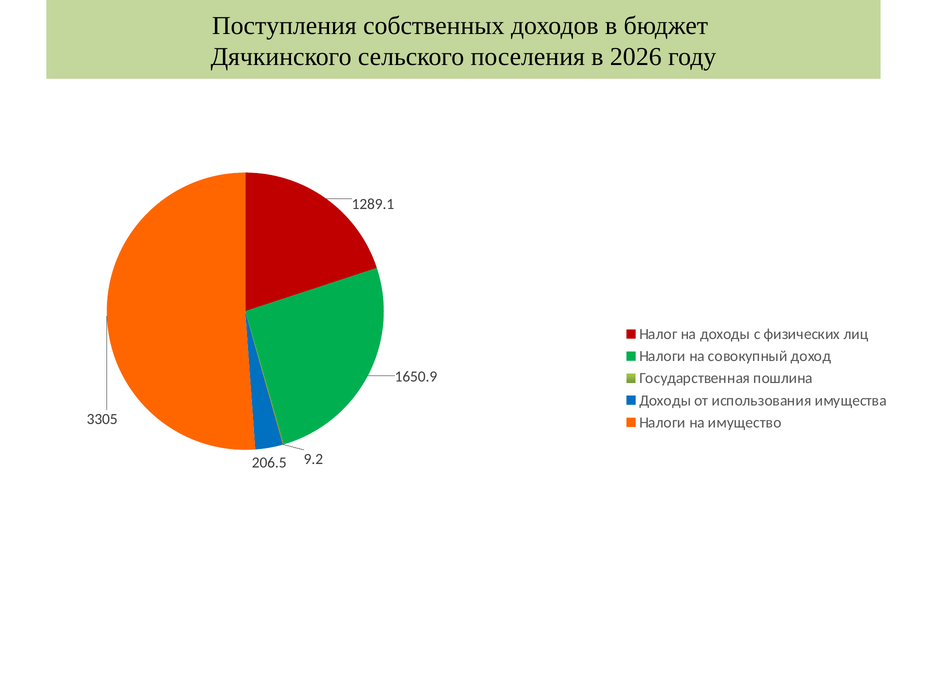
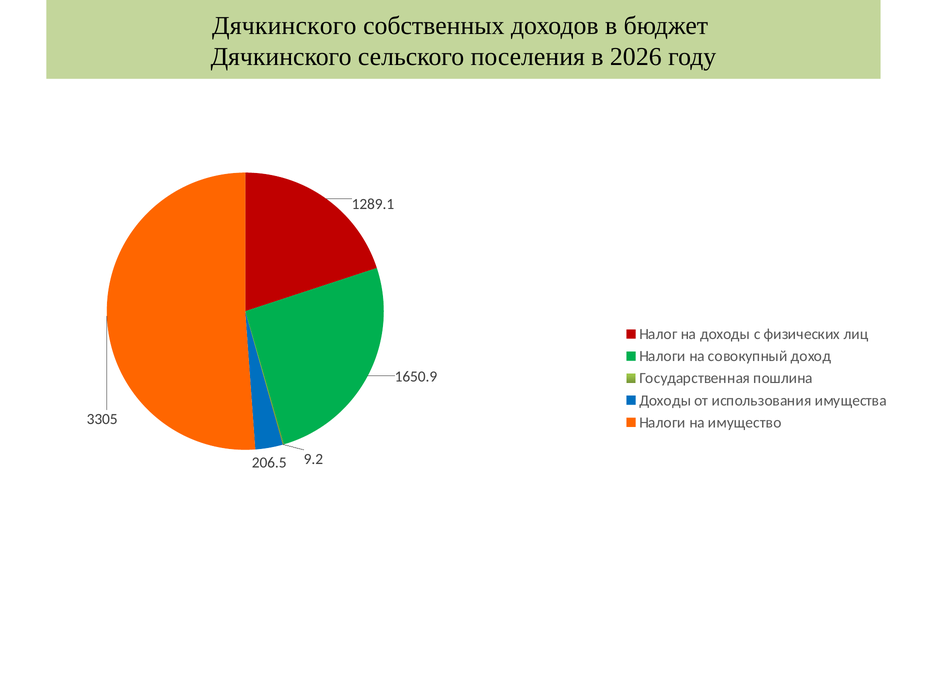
Поступления: Поступления -> Дячкинского (284, 26)
